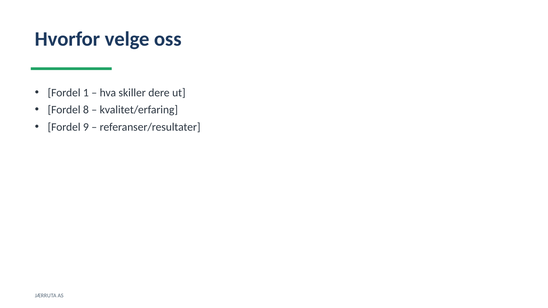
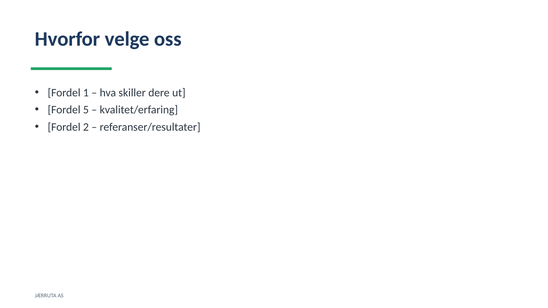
8: 8 -> 5 (86, 110)
9: 9 -> 2 (86, 127)
